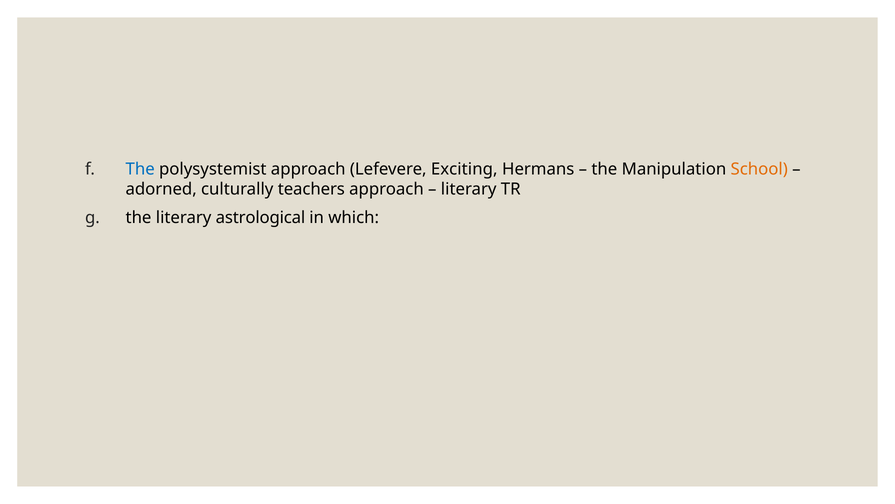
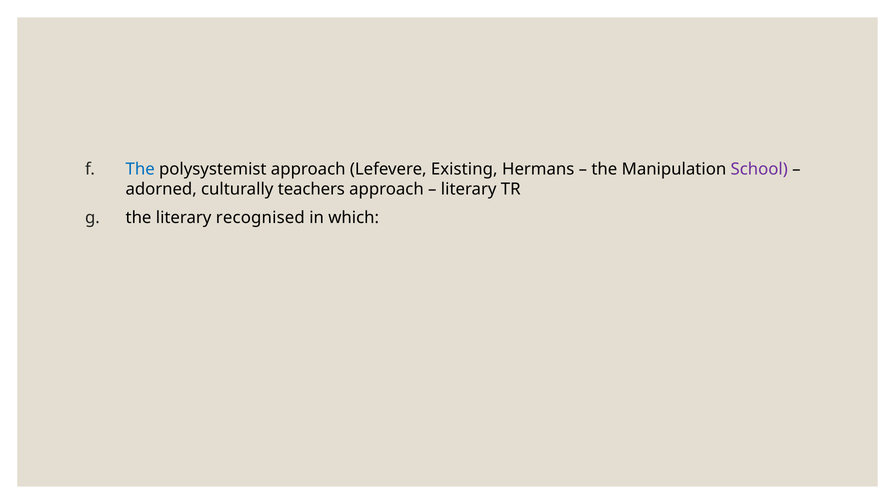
Exciting: Exciting -> Existing (464, 169)
School colour: orange -> purple (759, 169)
astrological: astrological -> recognised (260, 218)
